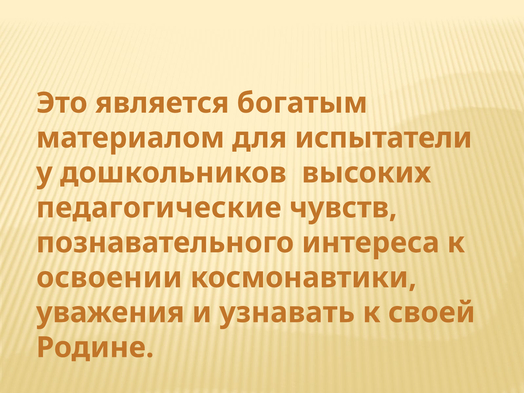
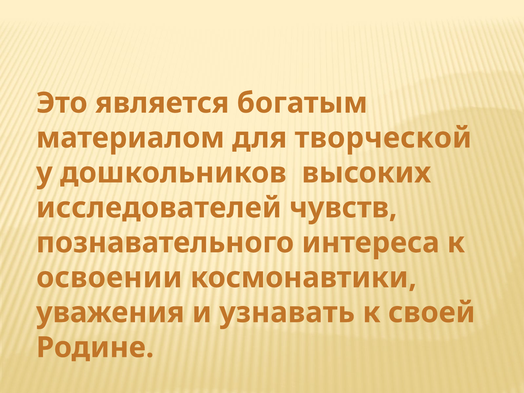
испытатели: испытатели -> творческой (383, 138)
педагогические: педагогические -> исследователей (159, 208)
